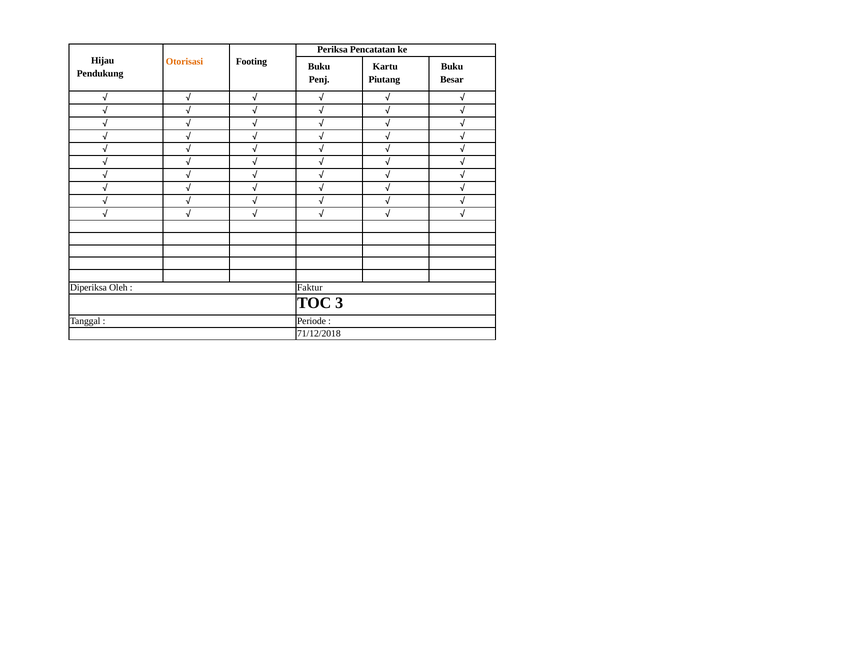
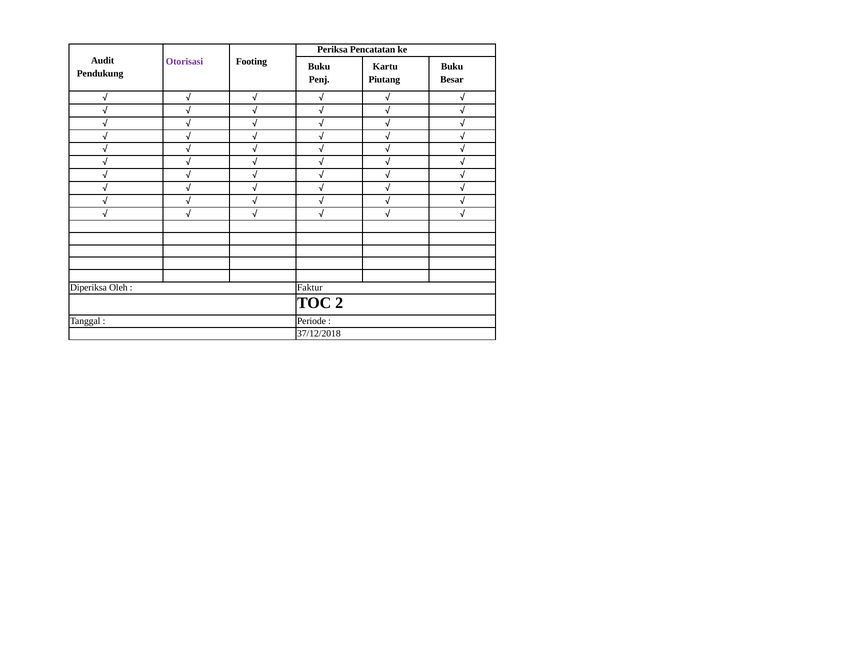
Hijau: Hijau -> Audit (103, 60)
Otorisasi colour: orange -> purple (184, 61)
3: 3 -> 2 (339, 303)
71/12/2018: 71/12/2018 -> 37/12/2018 (319, 333)
